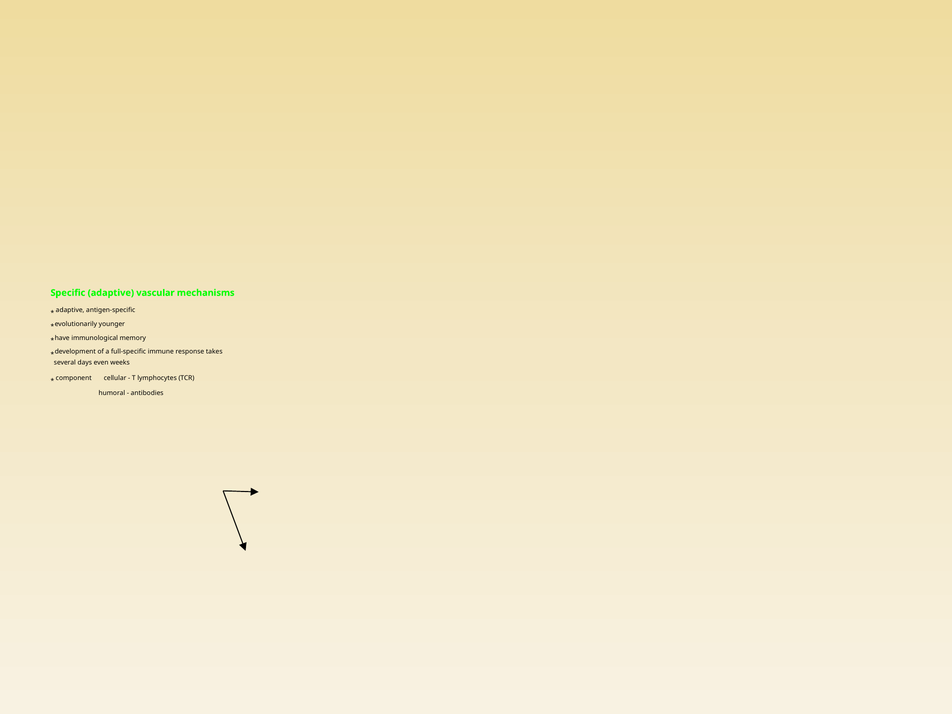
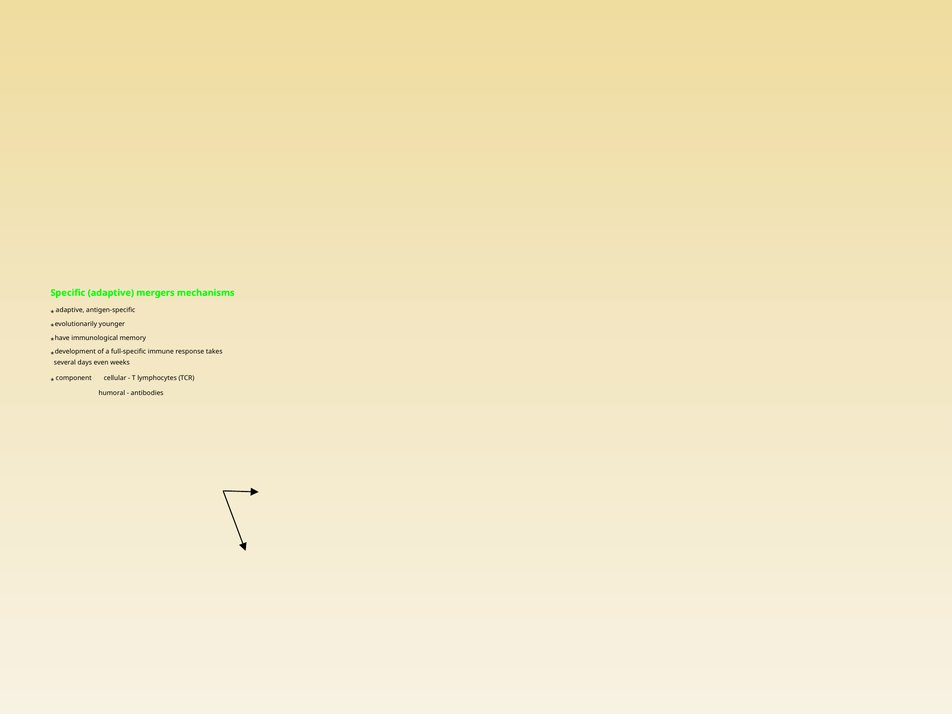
vascular: vascular -> mergers (155, 293)
